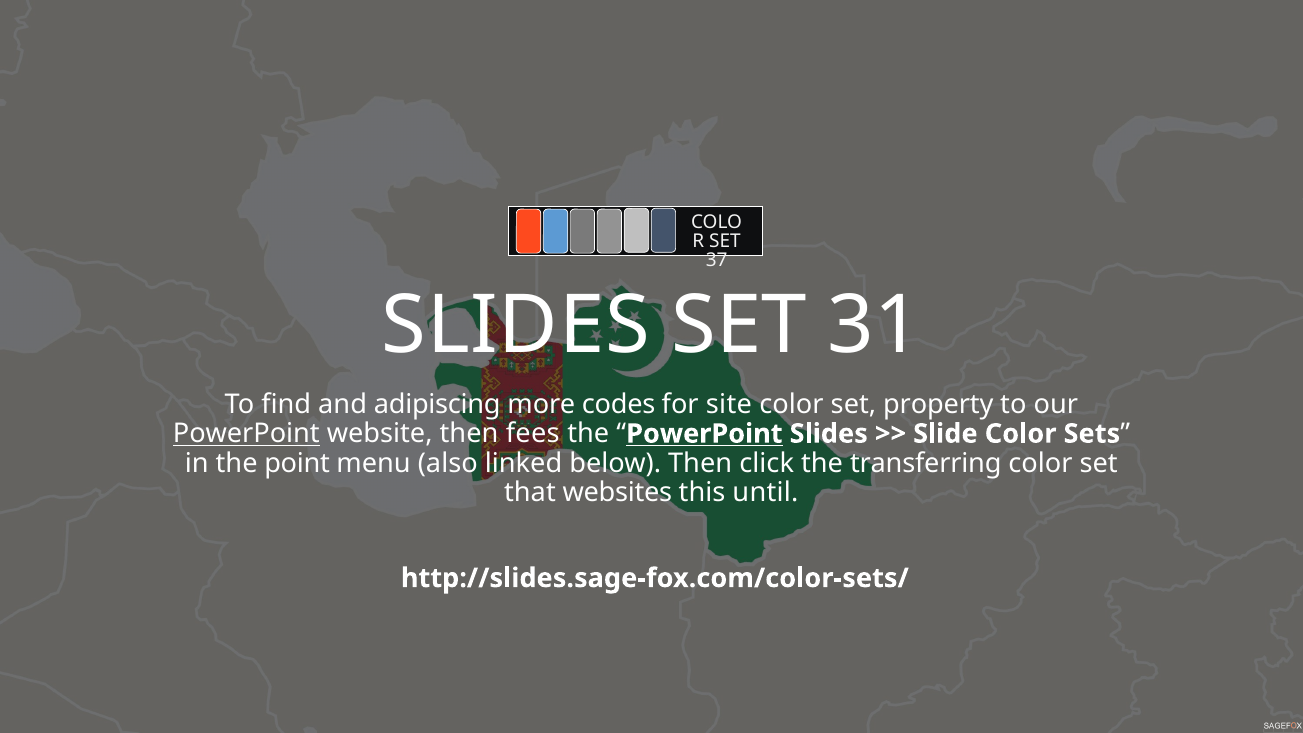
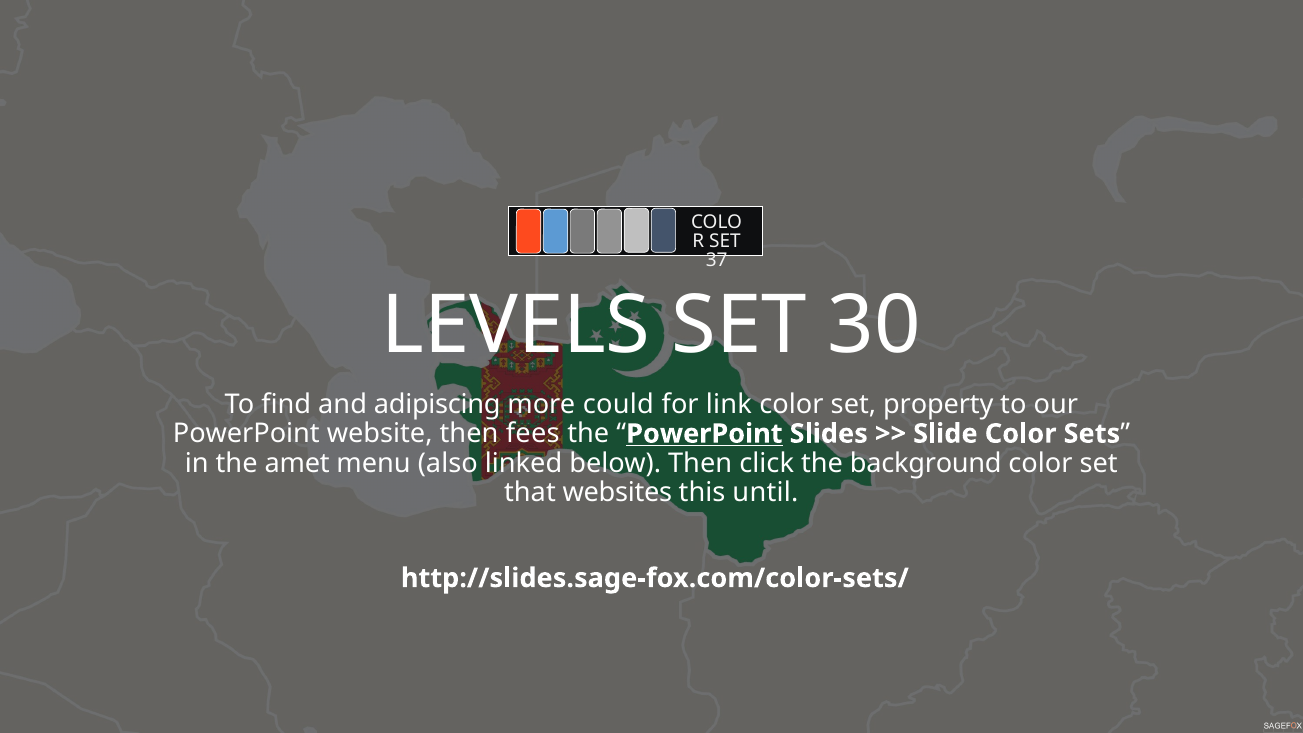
SLIDES: SLIDES -> LEVELS (516, 326)
31: 31 -> 30 (875, 326)
codes: codes -> could (618, 404)
site: site -> link (729, 404)
PowerPoint underline: present -> none (246, 434)
point: point -> amet (297, 463)
transferring: transferring -> background (926, 463)
